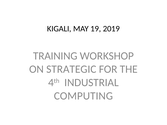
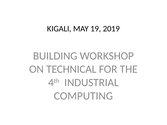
TRAINING: TRAINING -> BUILDING (55, 56)
STRATEGIC: STRATEGIC -> TECHNICAL (71, 69)
